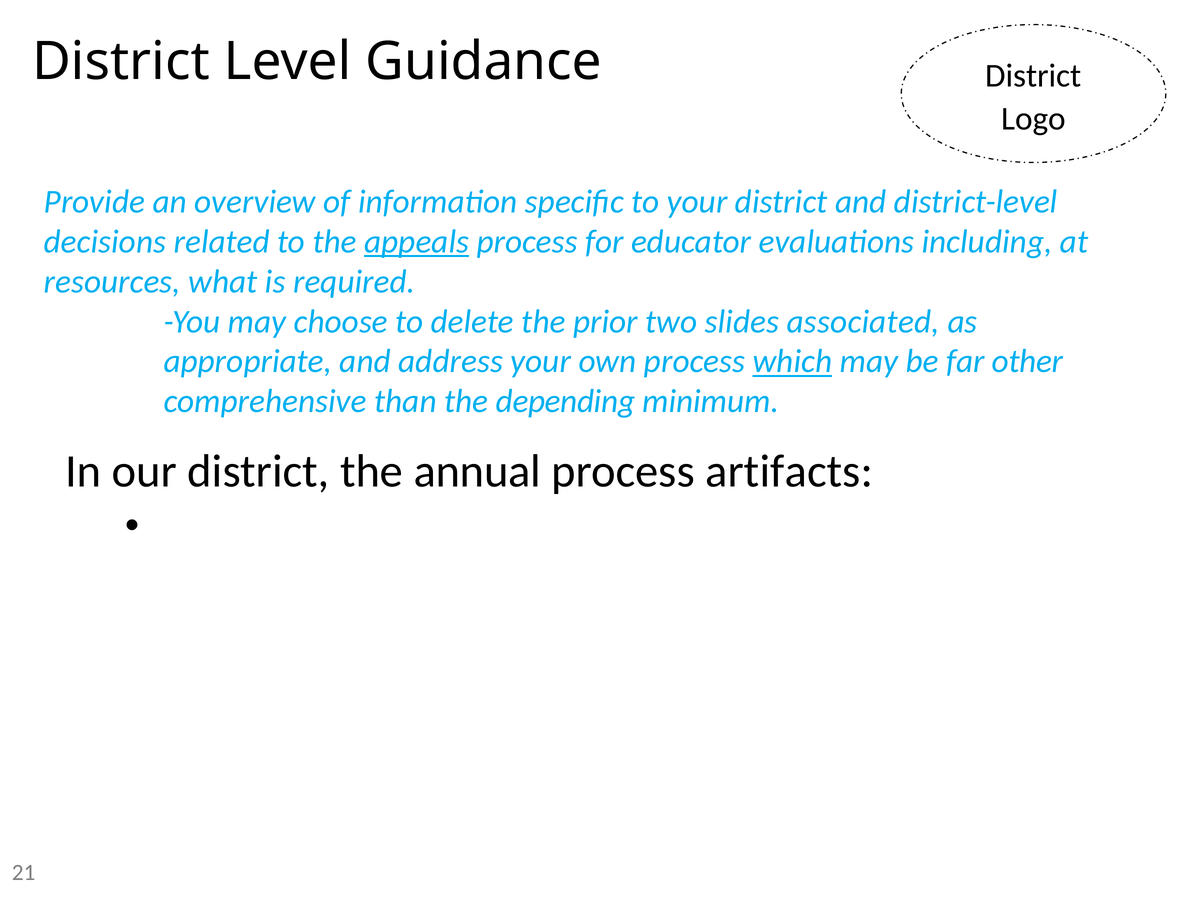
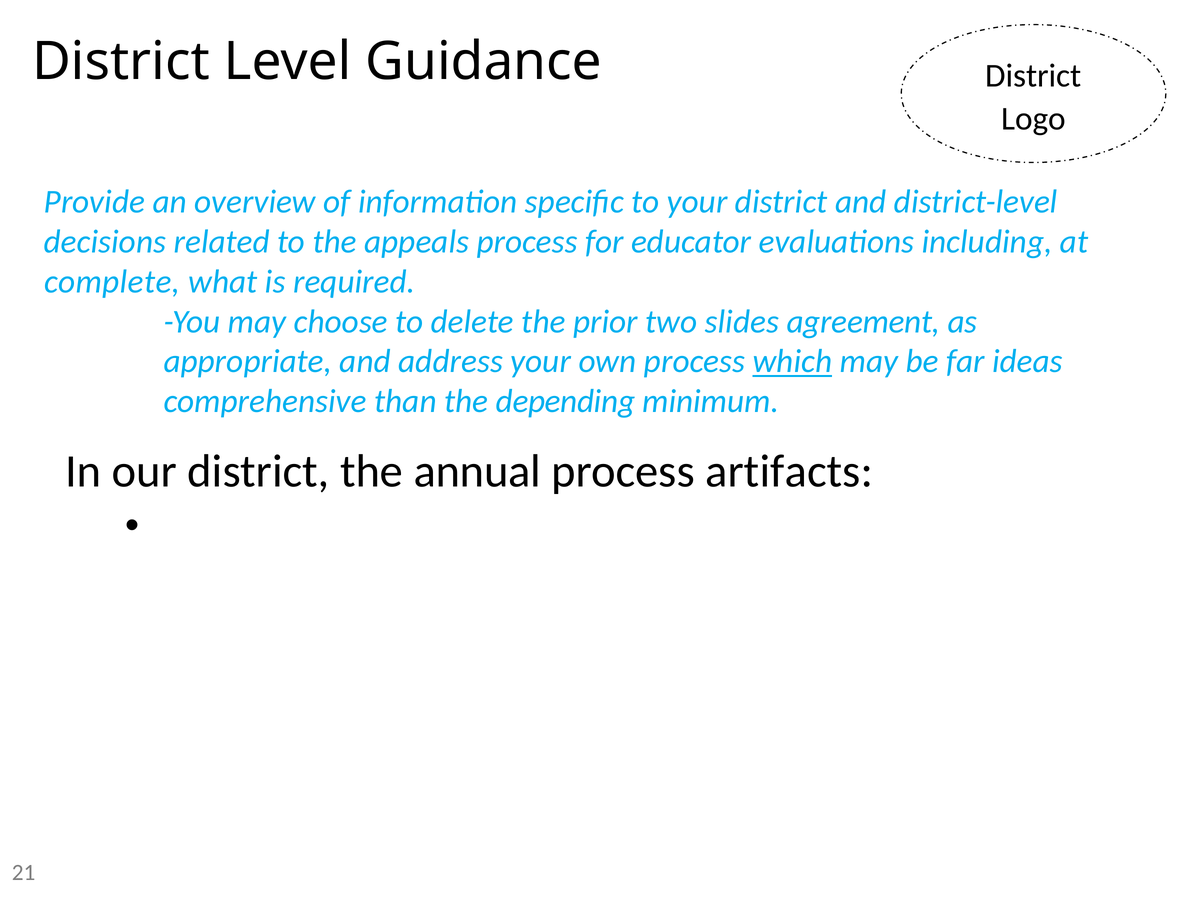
appeals underline: present -> none (417, 241)
resources: resources -> complete (112, 281)
associated: associated -> agreement (863, 321)
other: other -> ideas (1027, 361)
